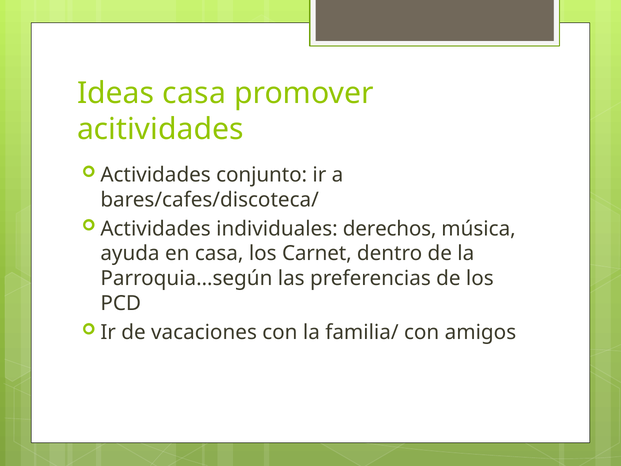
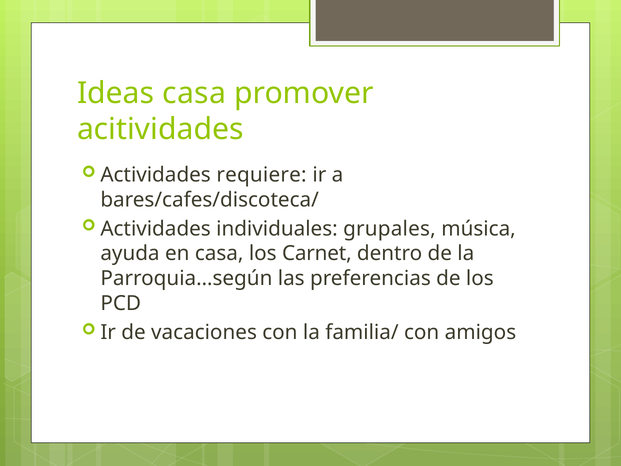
conjunto: conjunto -> requiere (262, 175)
derechos: derechos -> grupales (389, 229)
